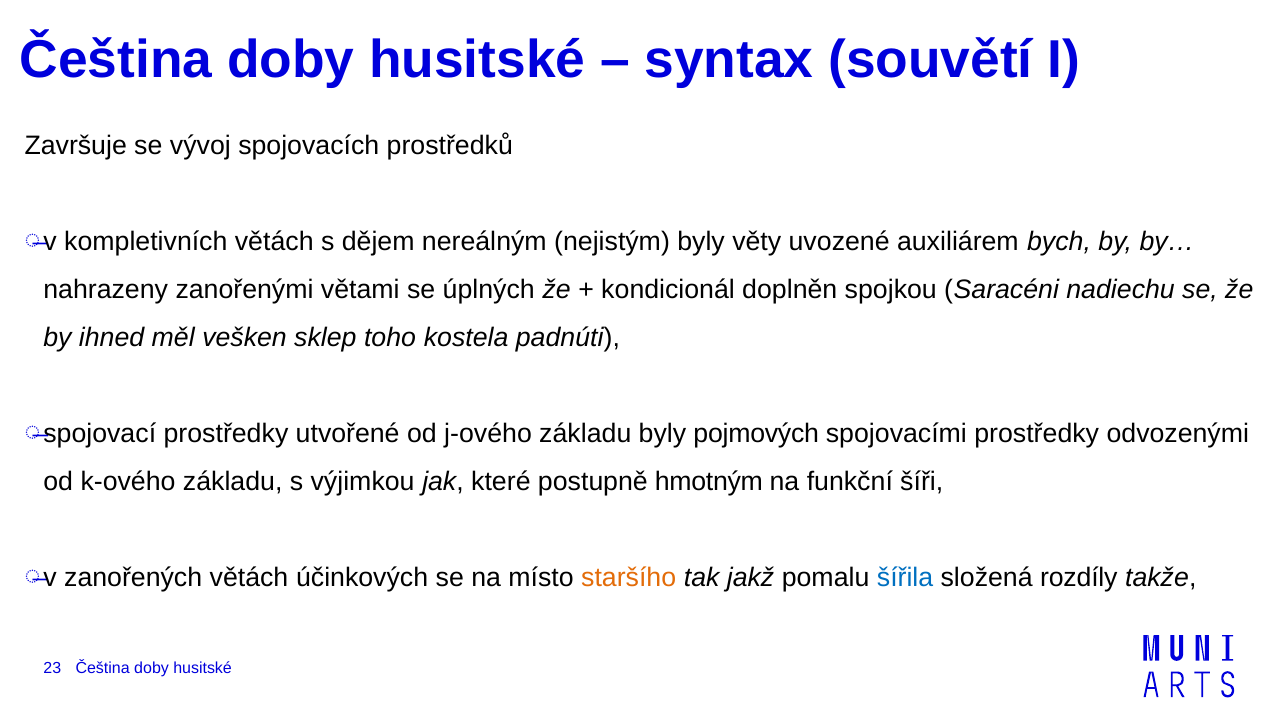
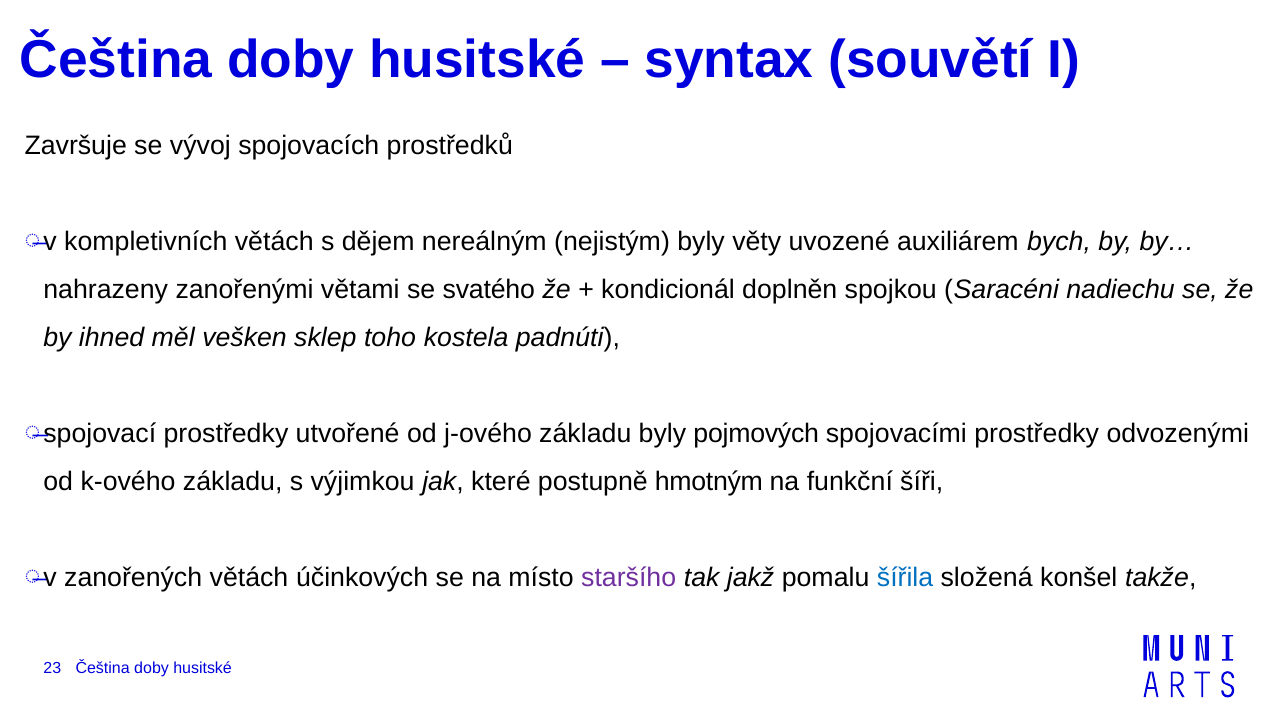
úplných: úplných -> svatého (489, 290)
staršího colour: orange -> purple (629, 578)
rozdíly: rozdíly -> konšel (1079, 578)
